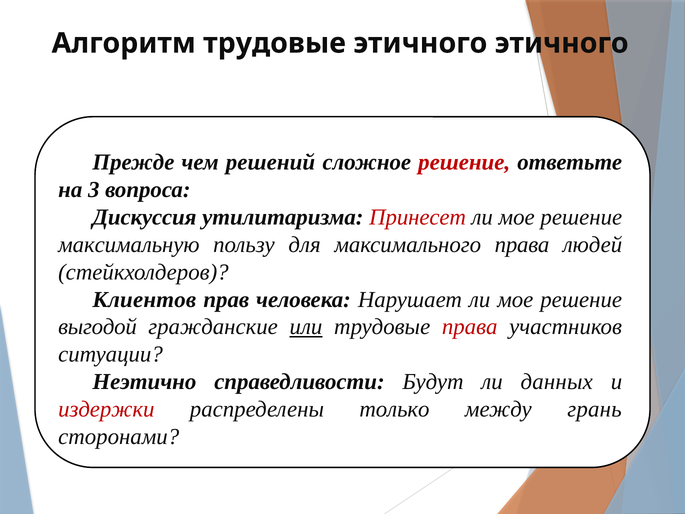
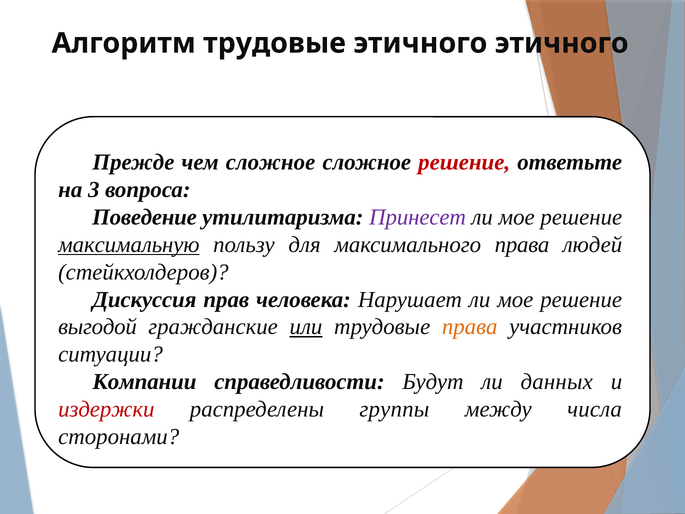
чем решений: решений -> сложное (271, 162)
Дискуссия: Дискуссия -> Поведение (145, 217)
Принесет colour: red -> purple (418, 217)
максимальную underline: none -> present (129, 245)
Клиентов: Клиентов -> Дискуссия (144, 299)
права colour: red -> orange (470, 327)
Неэтично: Неэтично -> Компании (144, 382)
только: только -> группы (394, 409)
грань: грань -> числа (594, 409)
